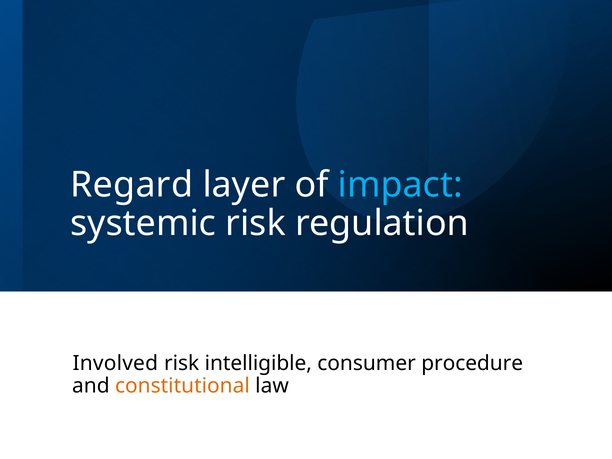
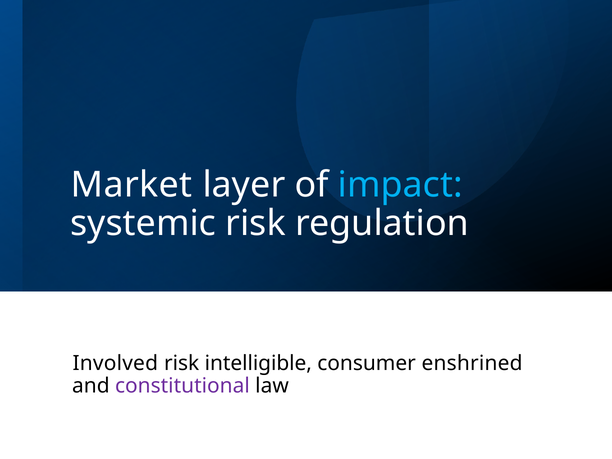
Regard: Regard -> Market (132, 185)
procedure: procedure -> enshrined (472, 363)
constitutional colour: orange -> purple (182, 386)
